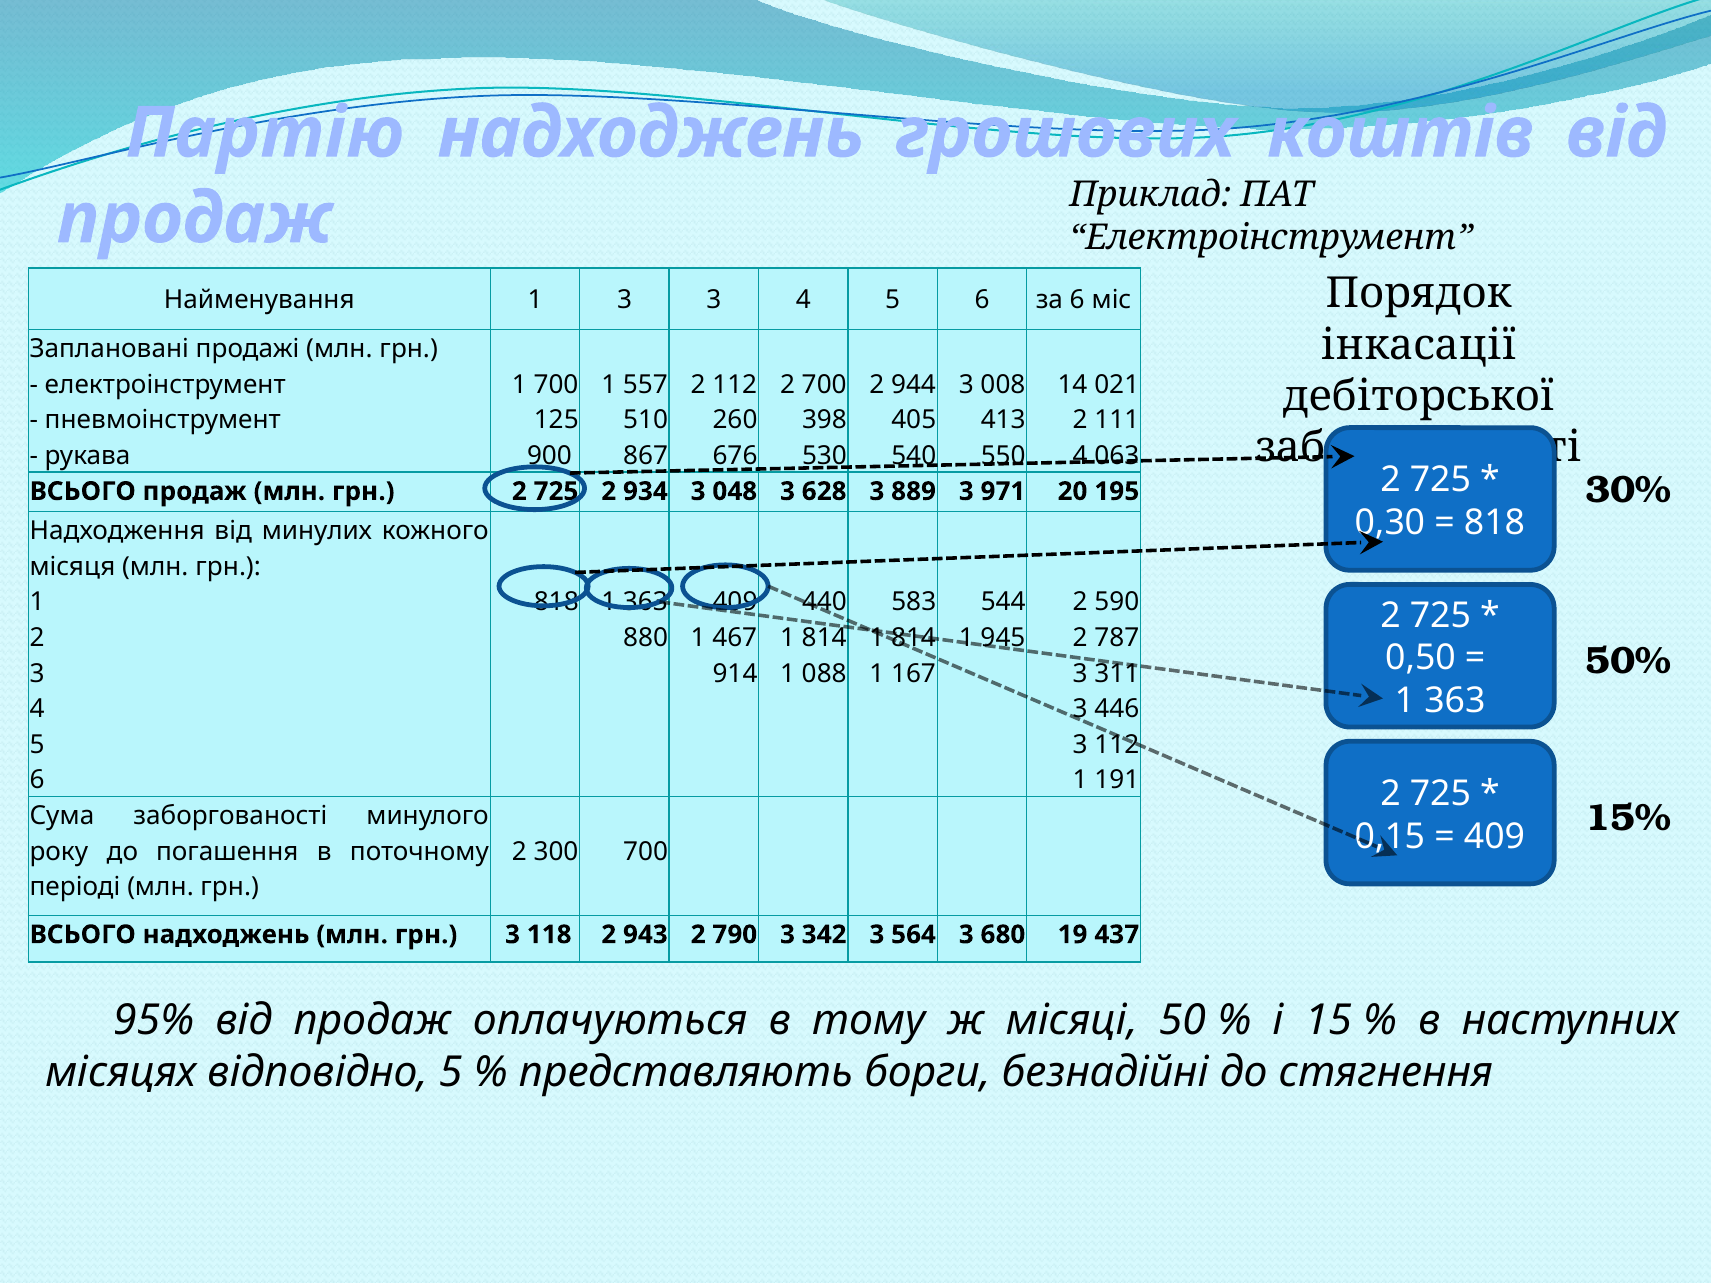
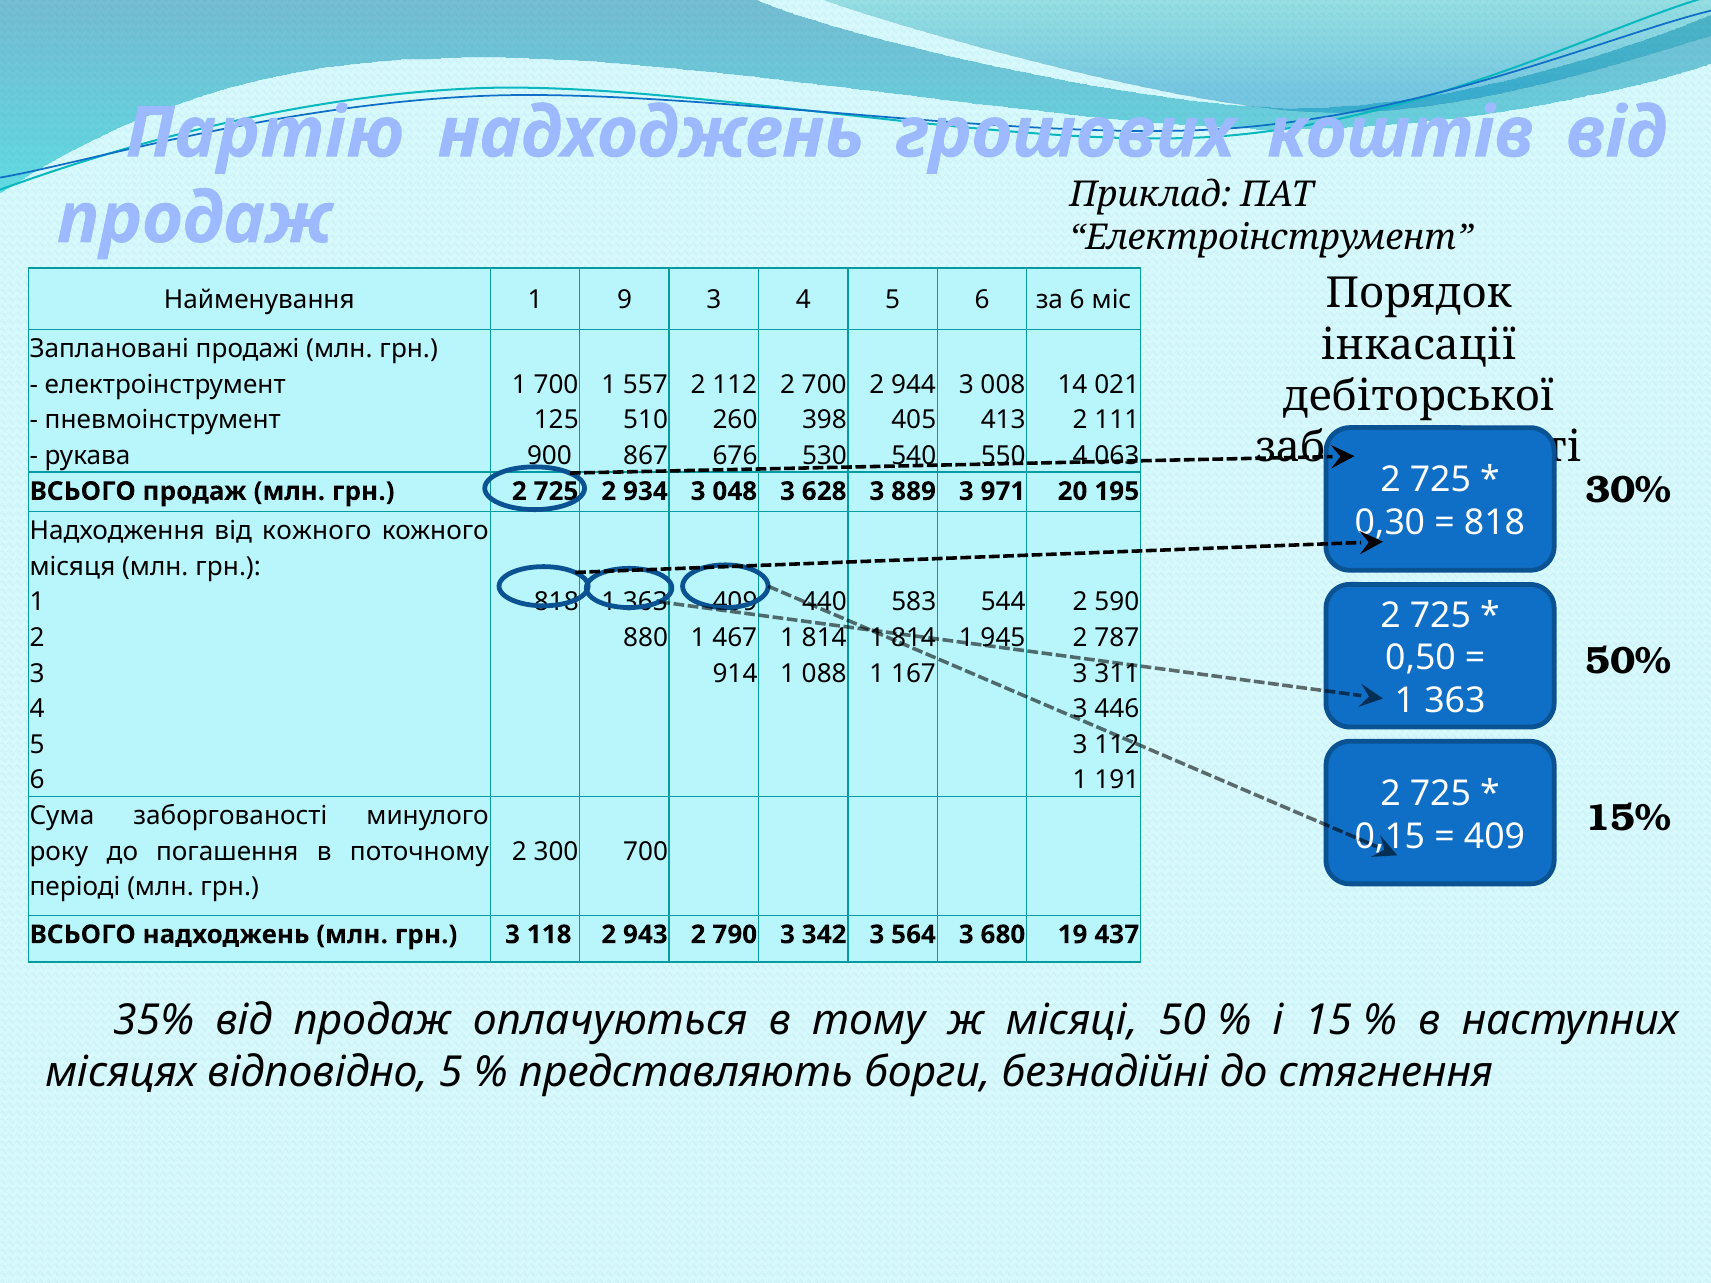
1 3: 3 -> 9 (625, 300)
від минулих: минулих -> кожного (317, 531)
95%: 95% -> 35% (154, 1021)
